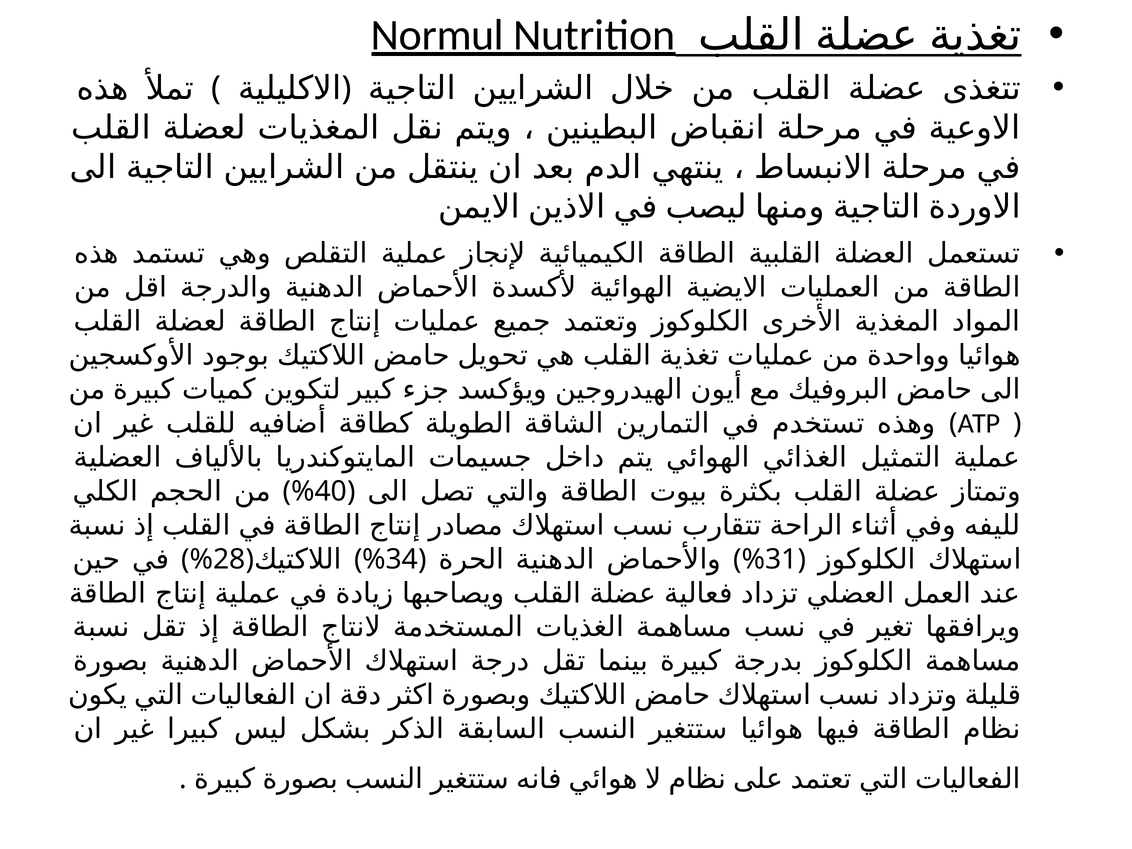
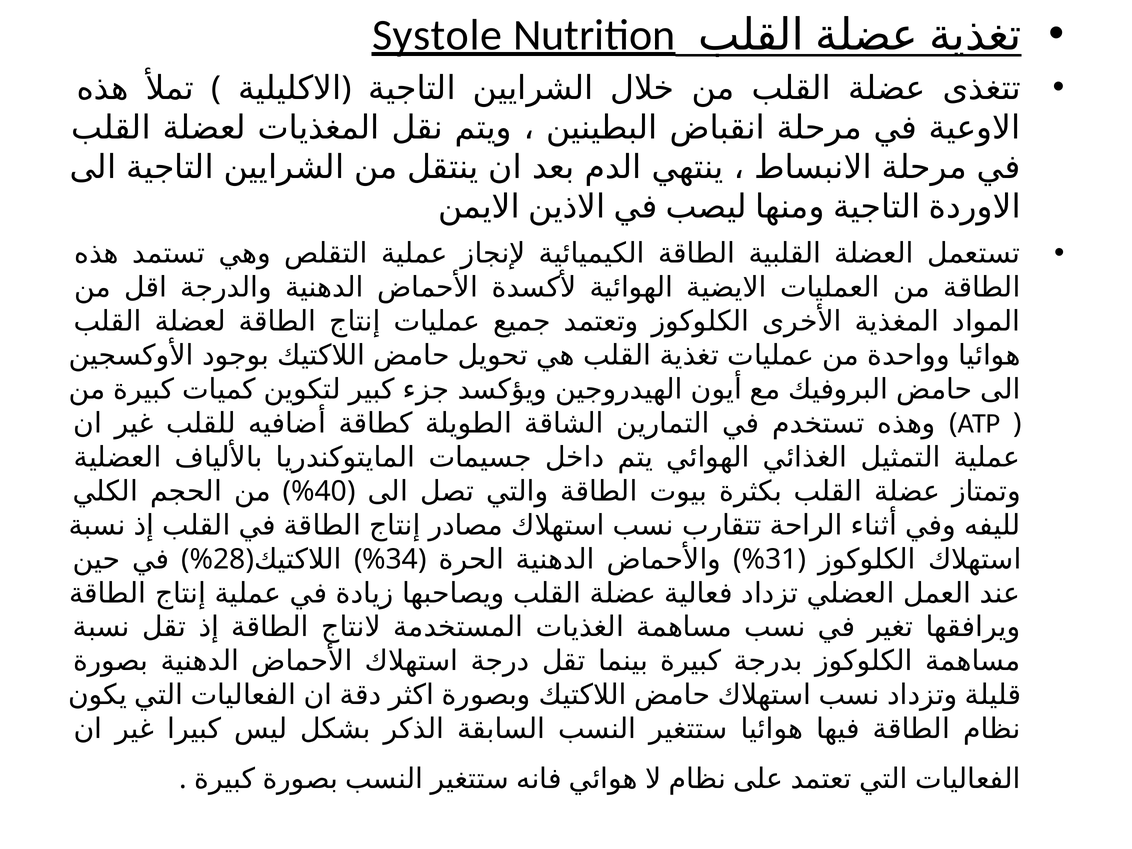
Normul: Normul -> Systole (437, 35)
